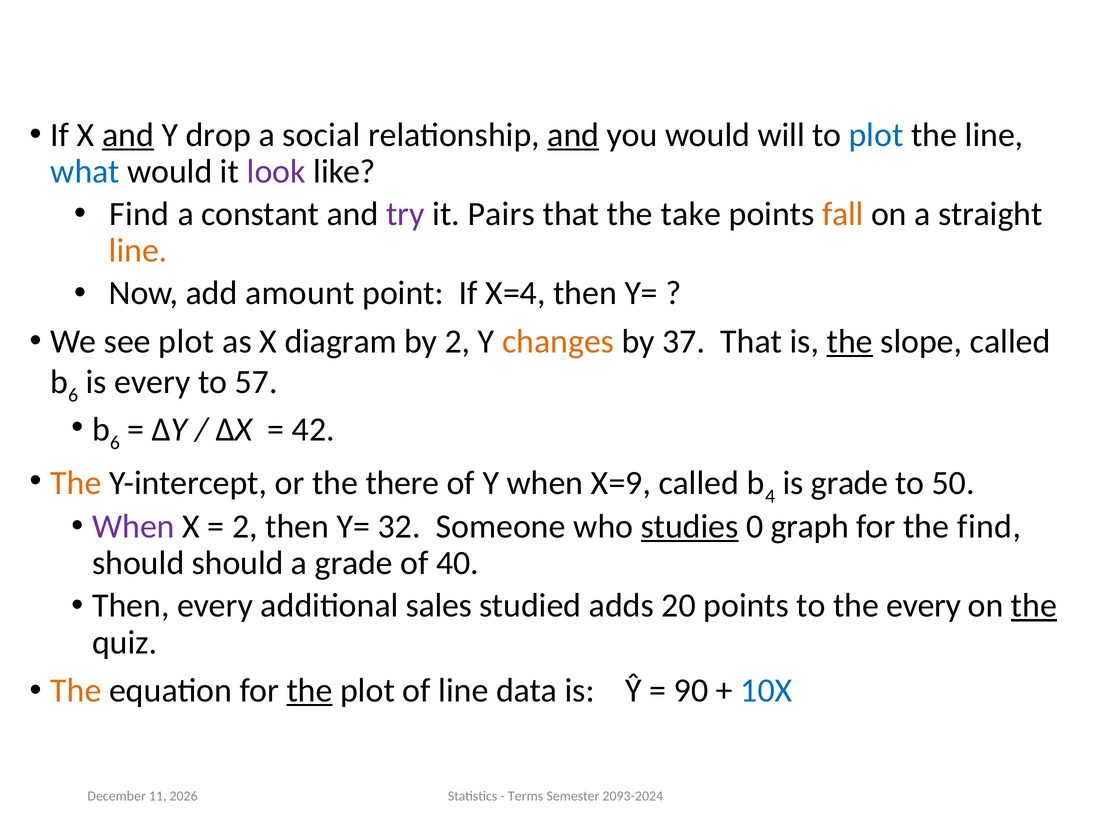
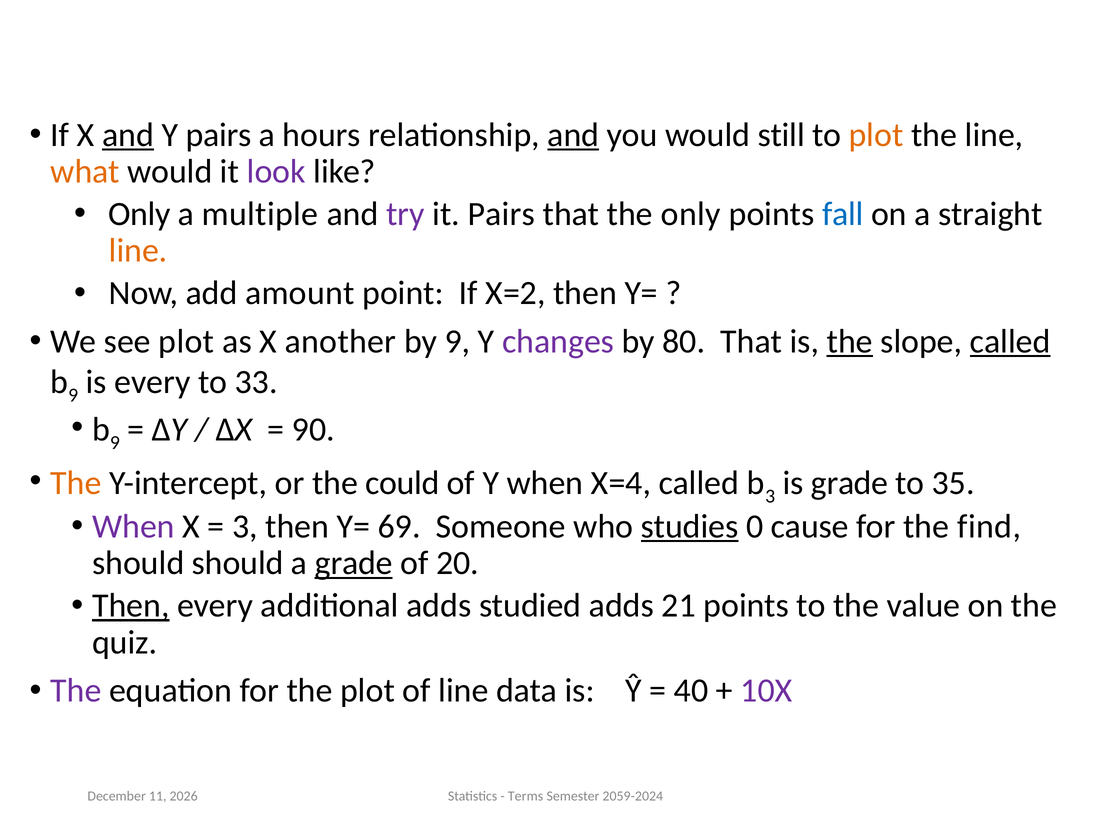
Y drop: drop -> pairs (219, 135)
social: social -> hours (322, 135)
will: will -> still (781, 135)
plot colour: blue -> orange (876, 135)
what colour: blue -> orange (85, 171)
Find: Find -> Only (140, 214)
constant: constant -> multiple (260, 214)
the take: take -> only (691, 214)
fall colour: orange -> blue (843, 214)
X=4: X=4 -> X=2 (515, 293)
diagram: diagram -> another (340, 341)
by 2: 2 -> 9 (458, 341)
changes colour: orange -> purple (558, 341)
37: 37 -> 80 (684, 341)
called underline: none -> present (1010, 341)
6: 6 -> 9 (73, 395)
57: 57 -> 33 (256, 382)
6: 6 -> 9 (115, 442)
42: 42 -> 90 (313, 429)
there: there -> could (403, 483)
X=9: X=9 -> X=4 (621, 483)
4: 4 -> 3 (770, 496)
50: 50 -> 35 (953, 483)
2: 2 -> 3 (245, 526)
32: 32 -> 69 (399, 526)
graph: graph -> cause (810, 526)
grade underline: none -> present (354, 563)
40: 40 -> 20 (458, 563)
Then underline: none -> present (131, 605)
additional sales: sales -> adds (439, 605)
20: 20 -> 21 (679, 605)
the every: every -> value (923, 605)
the underline: present -> none (1034, 605)
The colour: orange -> purple (76, 690)
the underline: present -> none (310, 690)
90: 90 -> 40 (691, 690)
10X colour: blue -> purple (766, 690)
2093-2024: 2093-2024 -> 2059-2024 (633, 795)
